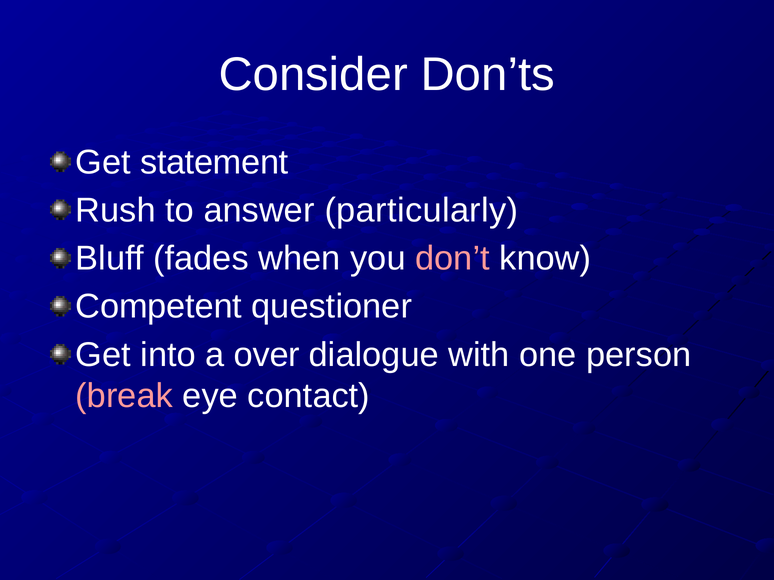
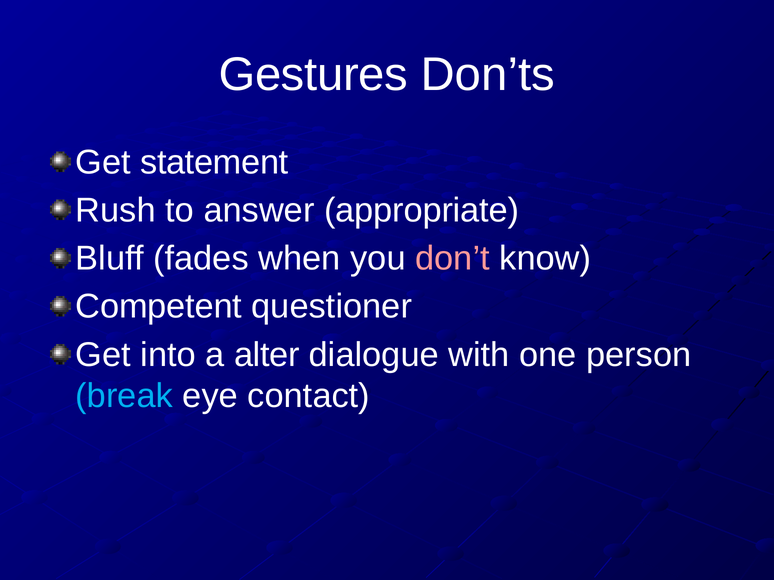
Consider: Consider -> Gestures (313, 75)
particularly: particularly -> appropriate (422, 211)
over: over -> alter (267, 355)
break colour: pink -> light blue (124, 396)
